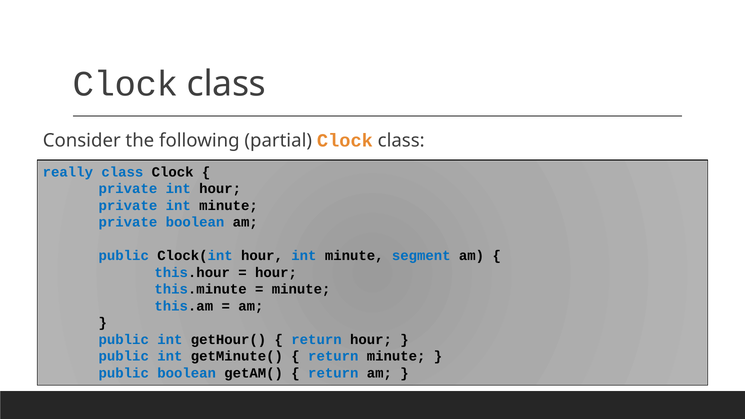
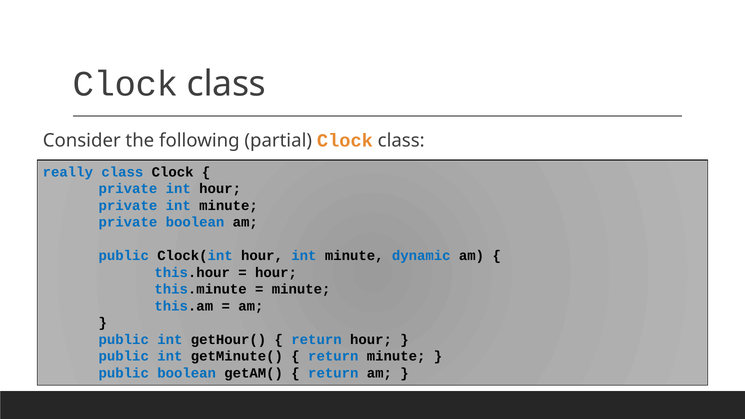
segment: segment -> dynamic (421, 256)
